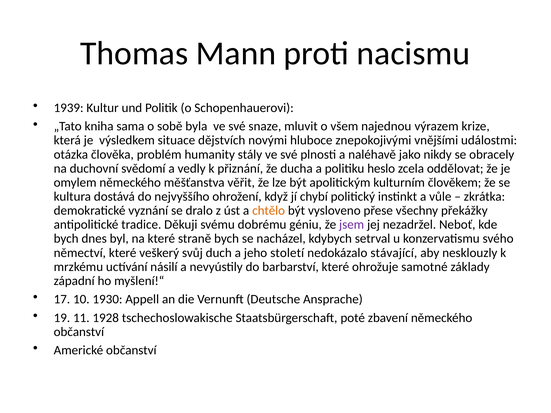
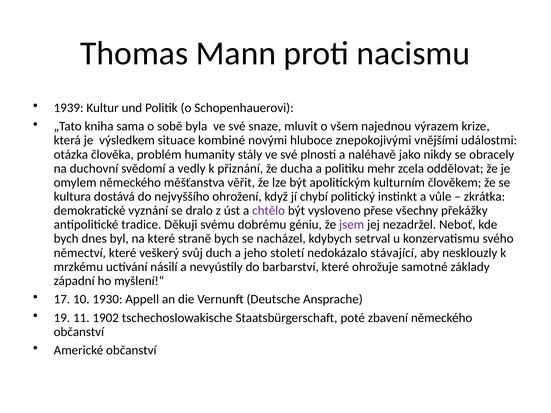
dějstvích: dějstvích -> kombiné (222, 140)
heslo: heslo -> mehr (381, 169)
chtělo colour: orange -> purple (269, 211)
1928: 1928 -> 1902 (106, 318)
